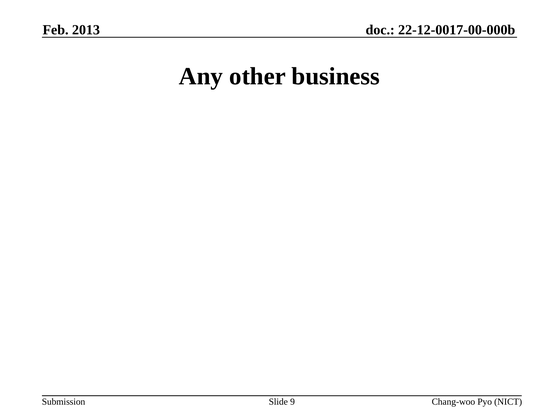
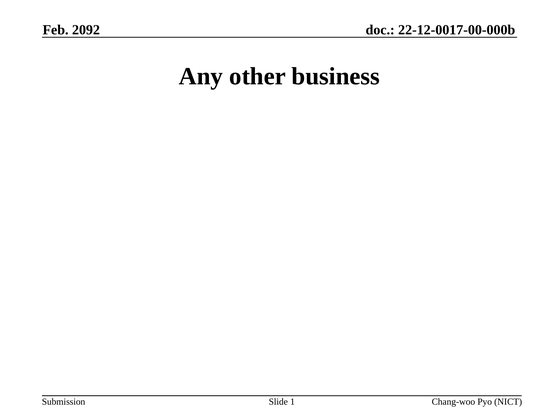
2013: 2013 -> 2092 (86, 30)
9: 9 -> 1 (293, 402)
